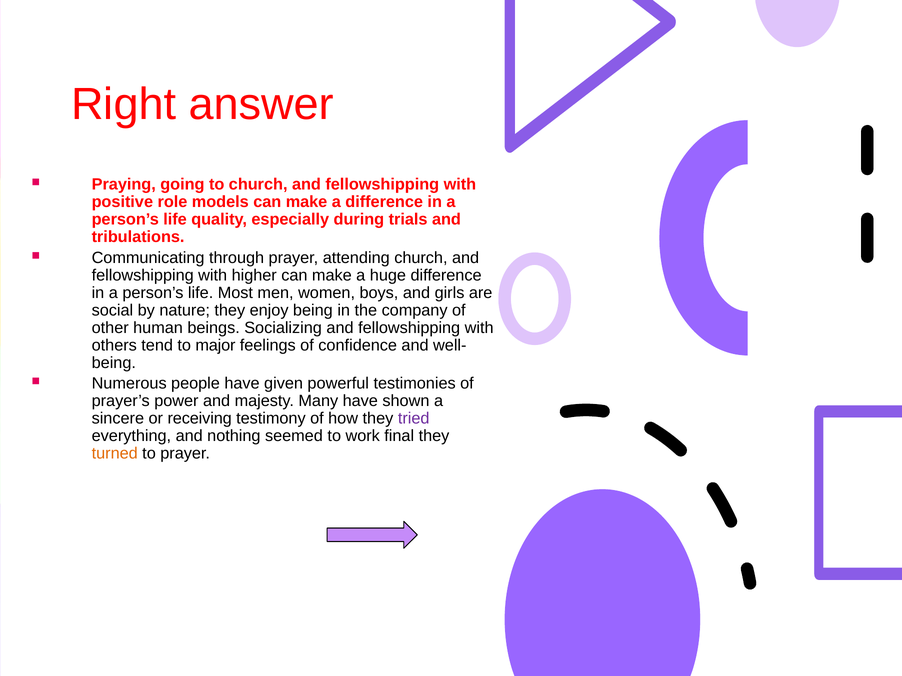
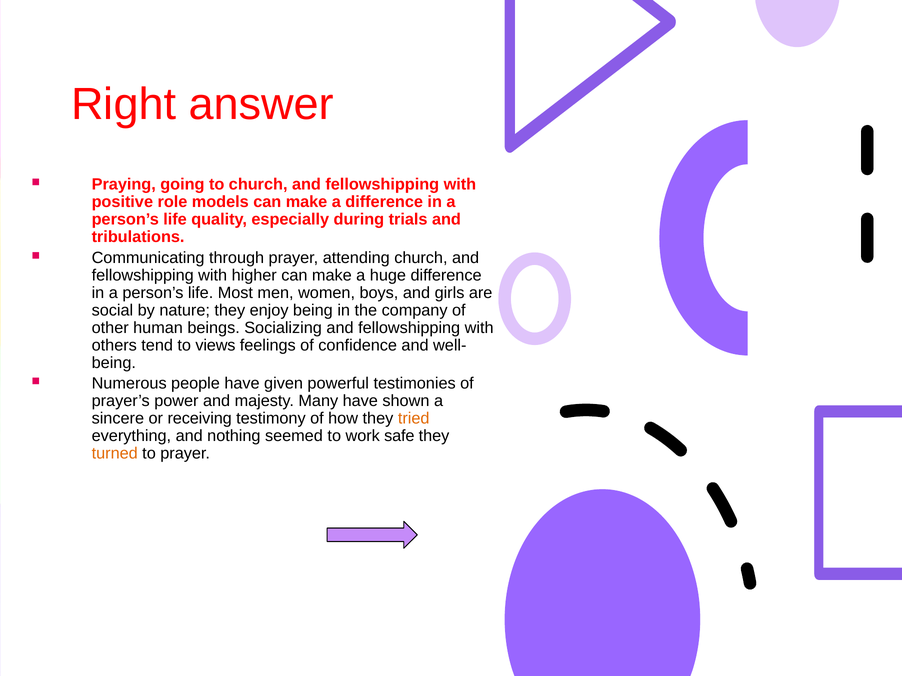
major: major -> views (215, 345)
tried colour: purple -> orange (414, 419)
final: final -> safe (399, 436)
